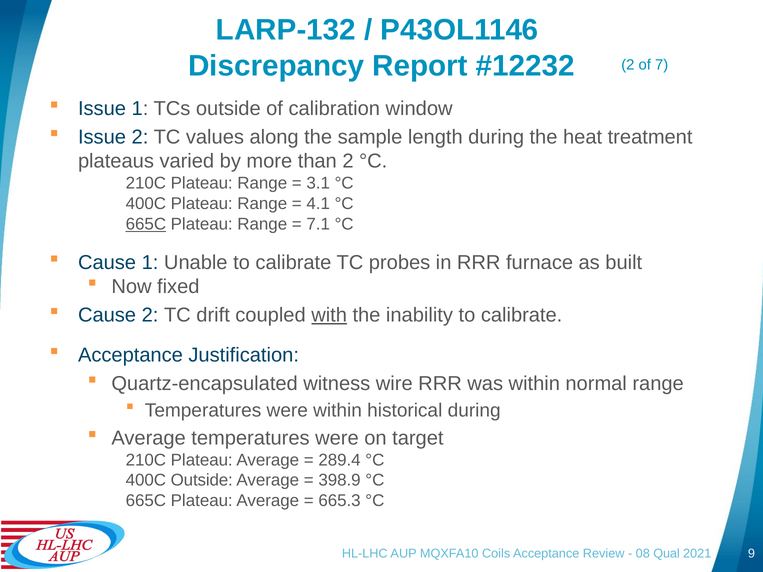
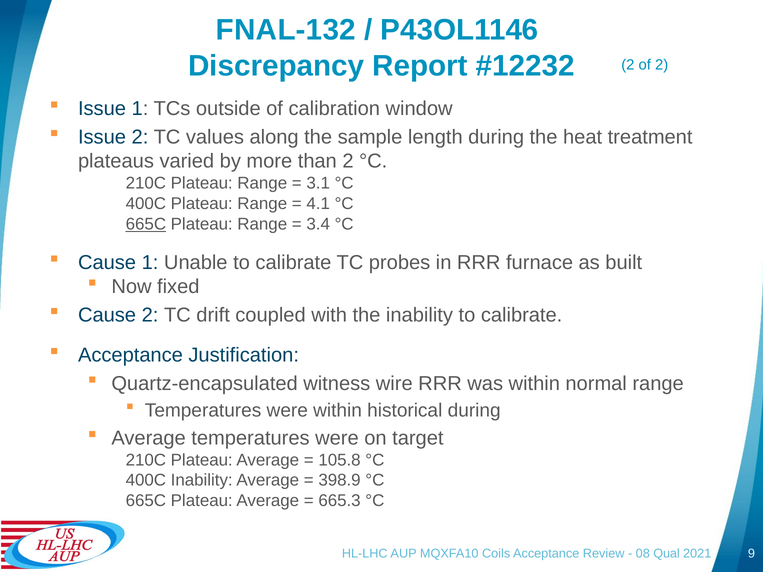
LARP-132: LARP-132 -> FNAL-132 (286, 30)
of 7: 7 -> 2 (662, 65)
7.1: 7.1 -> 3.4 (318, 224)
with underline: present -> none (329, 315)
289.4: 289.4 -> 105.8 (340, 460)
400C Outside: Outside -> Inability (202, 481)
